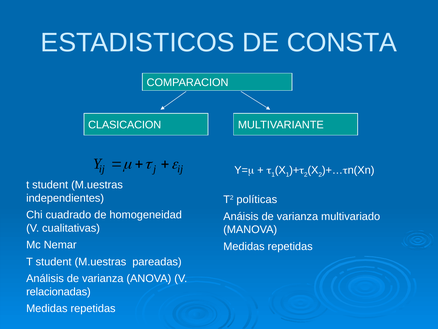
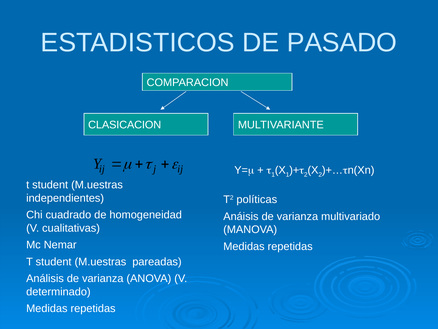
CONSTA: CONSTA -> PASADO (342, 42)
relacionadas: relacionadas -> determinado (58, 291)
